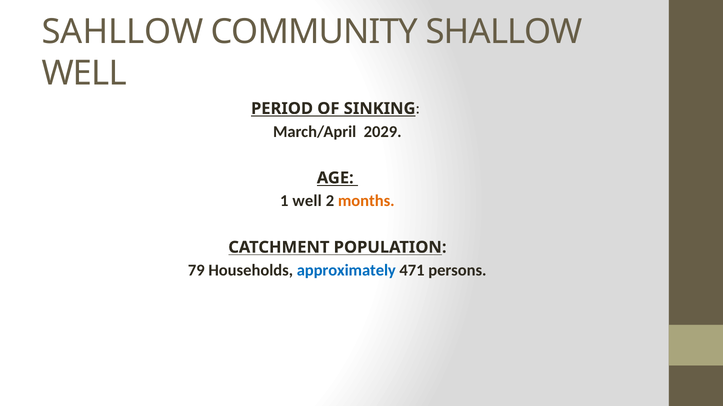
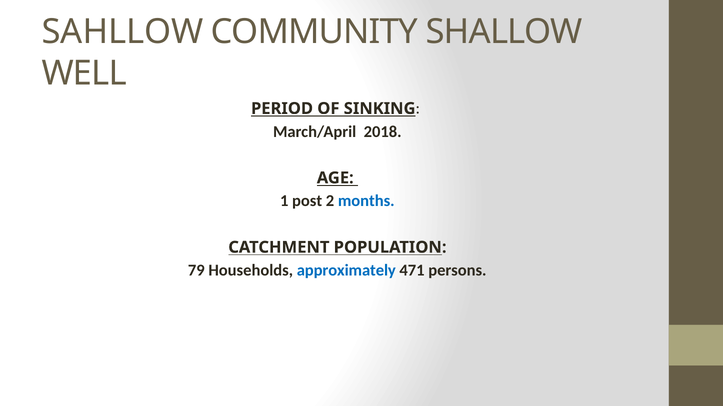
2029: 2029 -> 2018 (383, 132)
1 well: well -> post (307, 201)
months colour: orange -> blue (366, 201)
